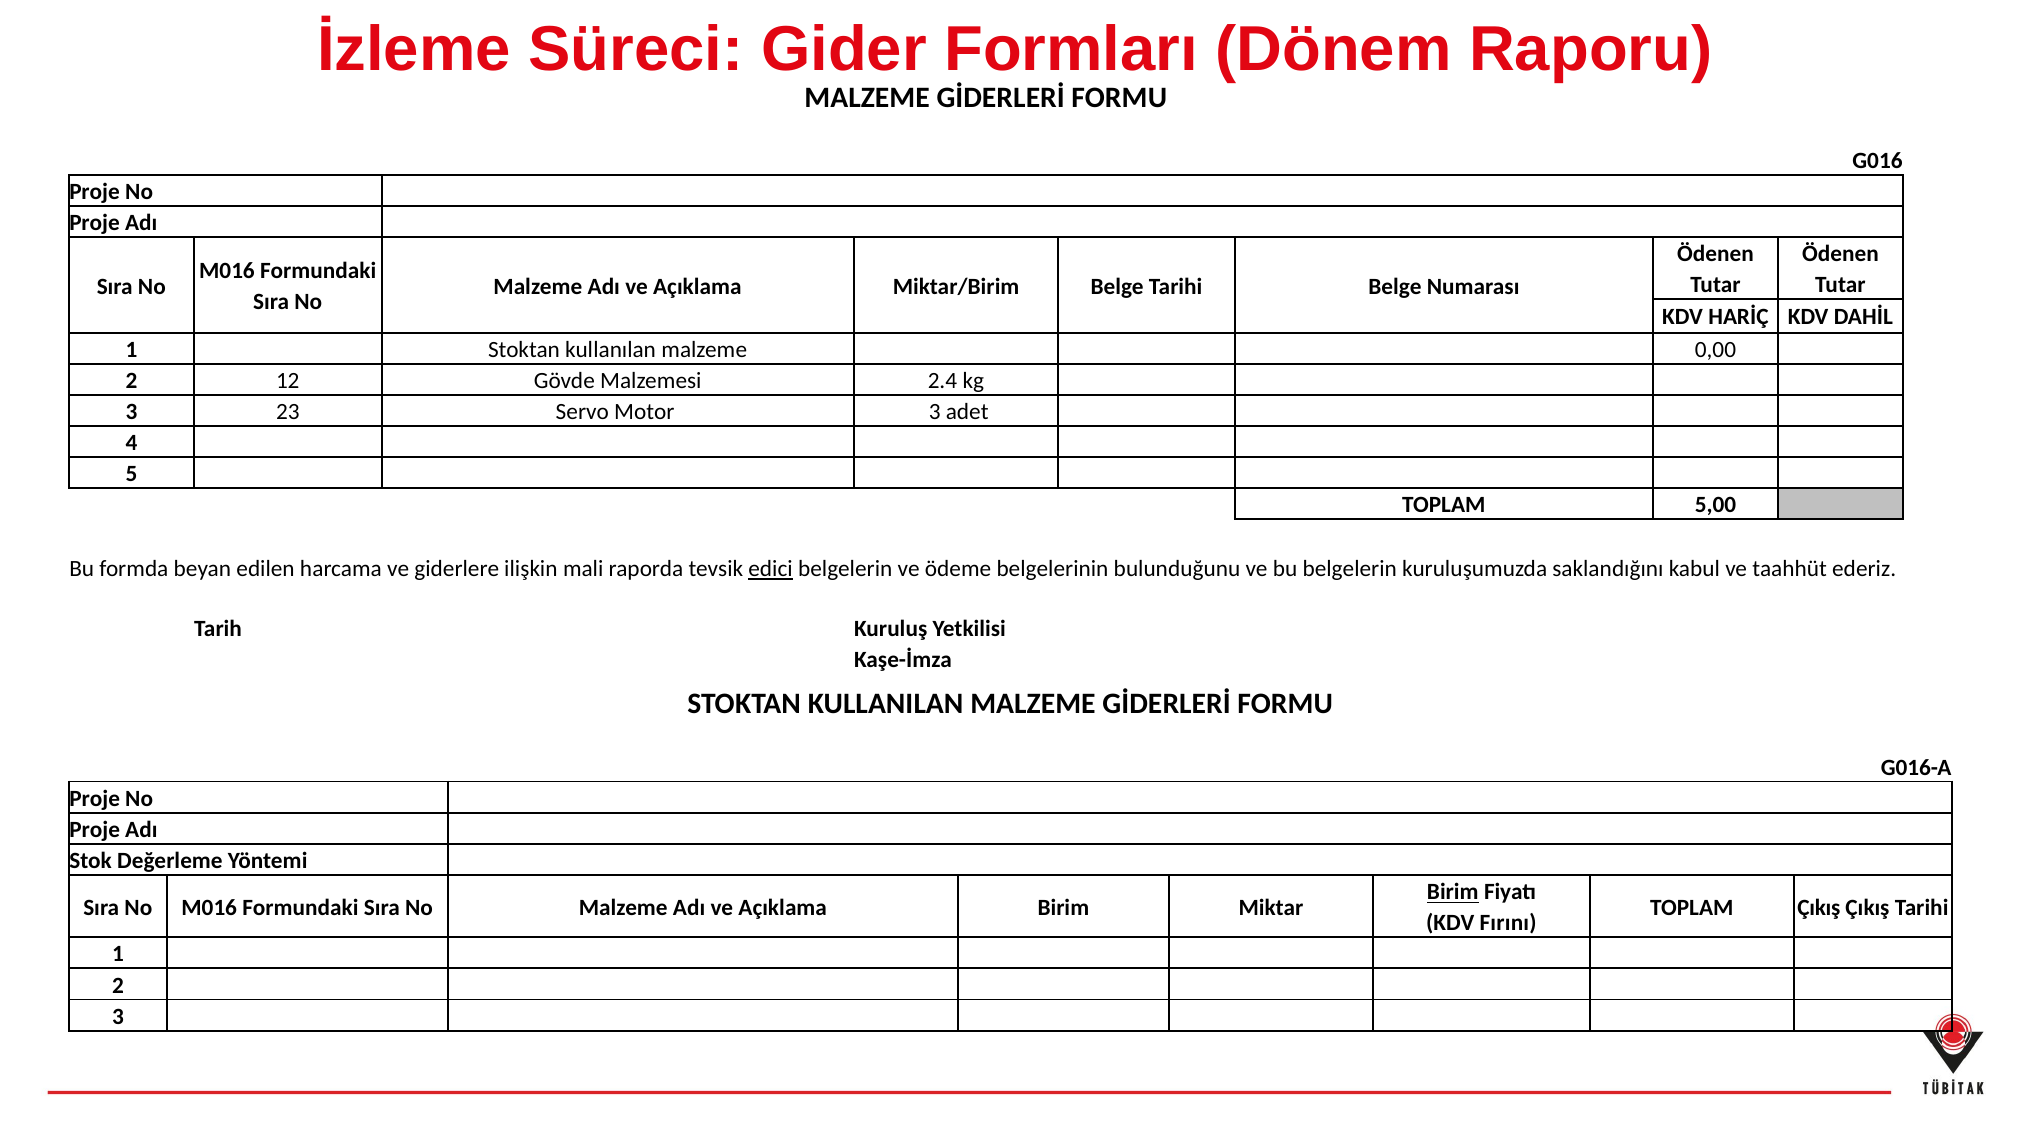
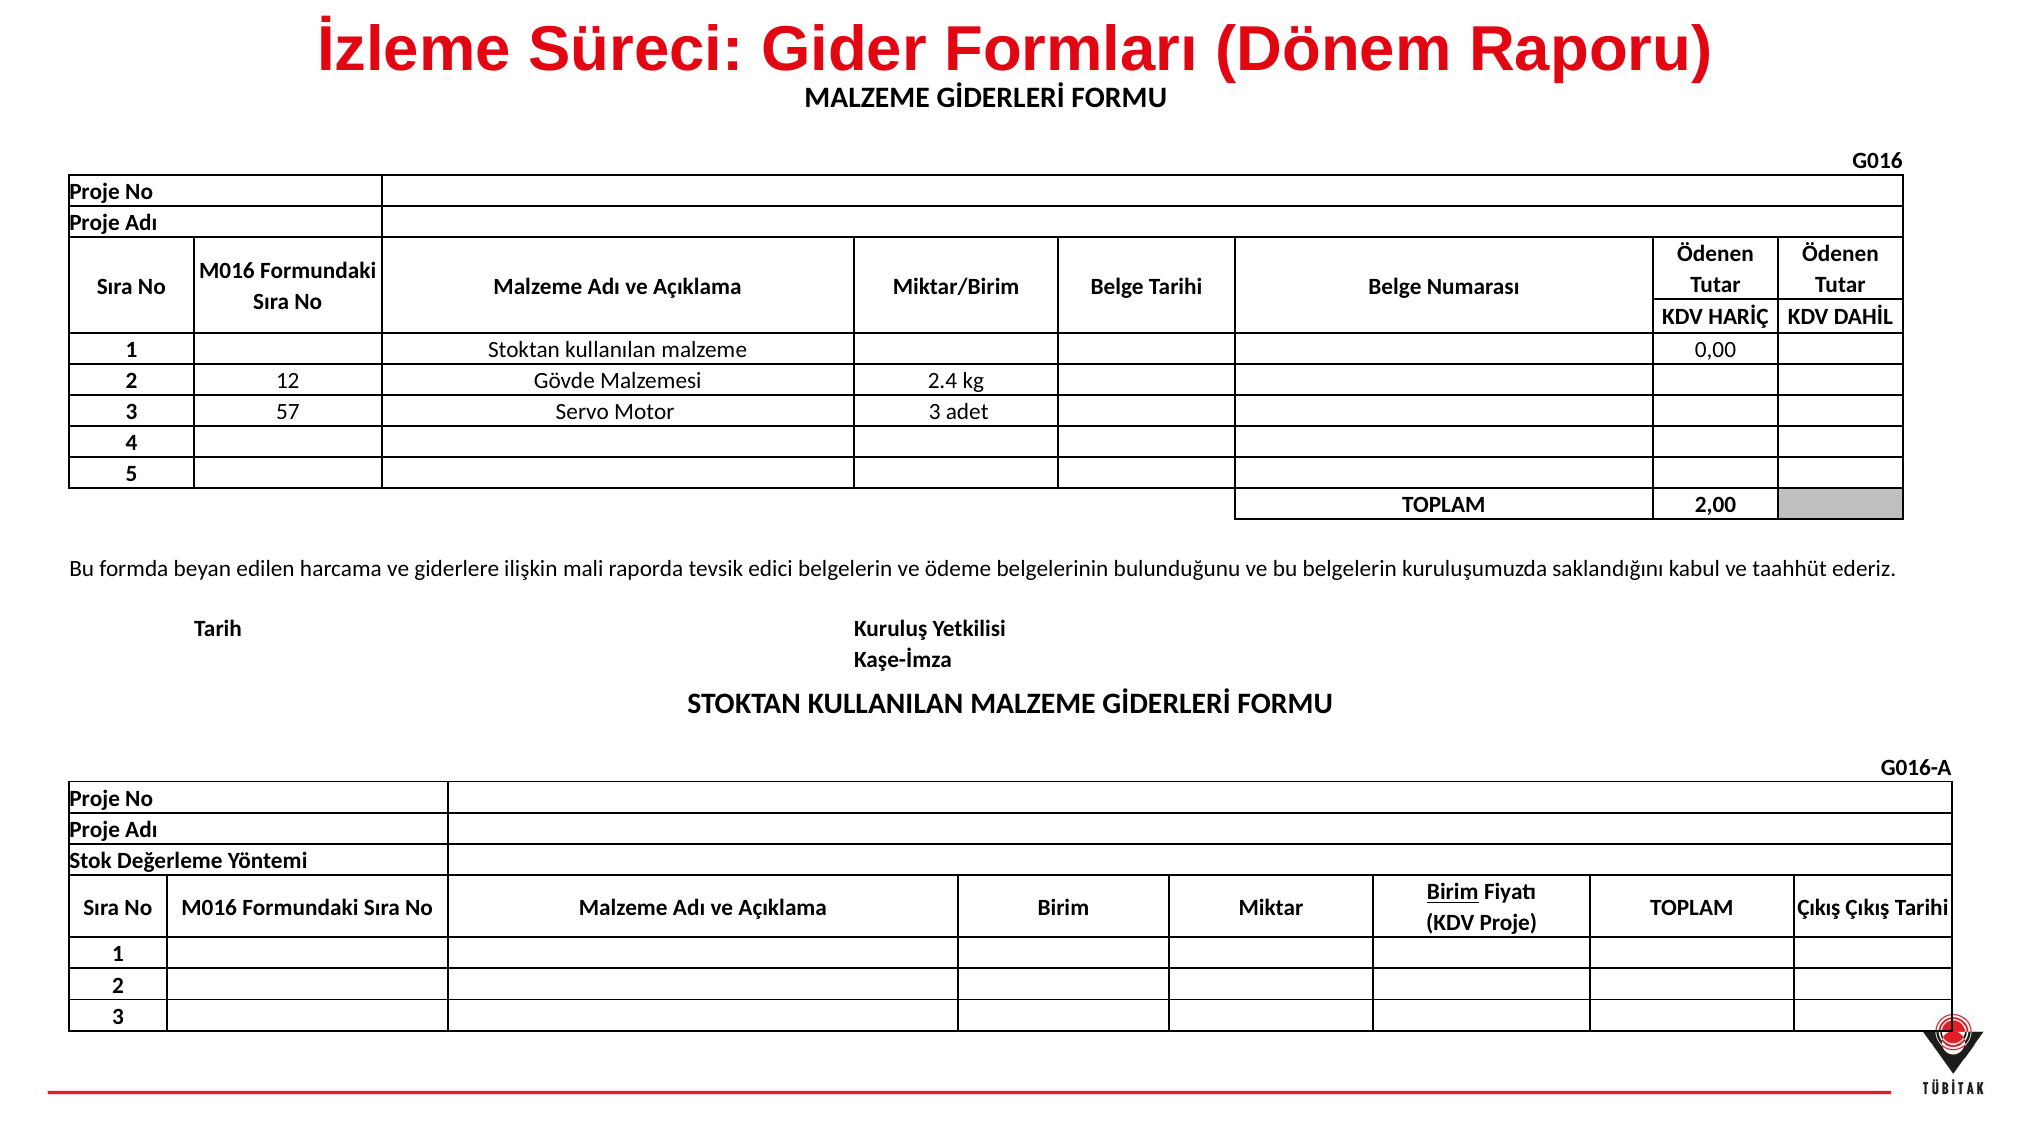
23: 23 -> 57 (288, 412)
5,00: 5,00 -> 2,00 (1715, 505)
edici underline: present -> none (771, 569)
KDV Fırını: Fırını -> Proje (1508, 923)
